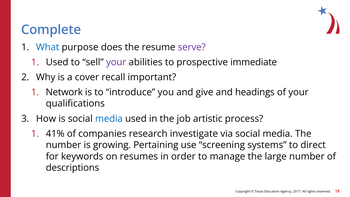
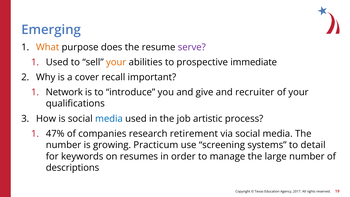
Complete: Complete -> Emerging (51, 30)
What colour: blue -> orange (48, 47)
your colour: purple -> orange (116, 62)
headings: headings -> recruiter (255, 92)
41%: 41% -> 47% (55, 134)
investigate: investigate -> retirement (194, 134)
Pertaining: Pertaining -> Practicum (156, 145)
direct: direct -> detail (313, 145)
